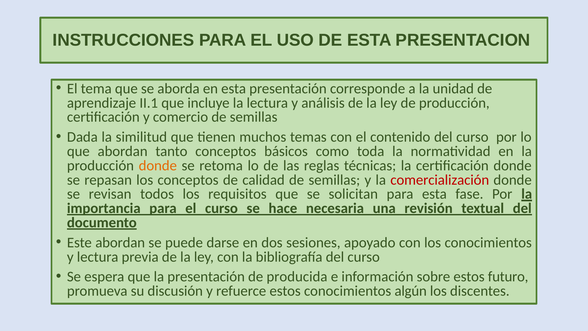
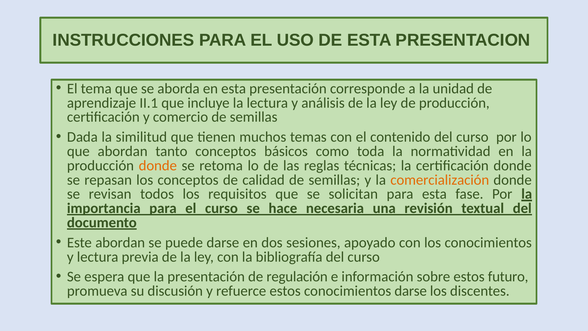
comercialización colour: red -> orange (440, 180)
producida: producida -> regulación (297, 276)
conocimientos algún: algún -> darse (411, 291)
